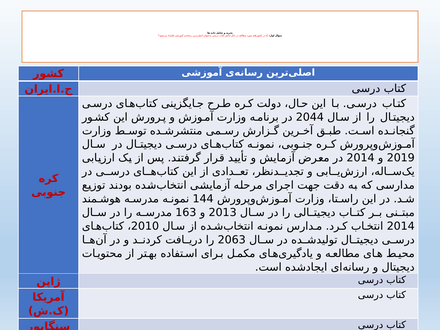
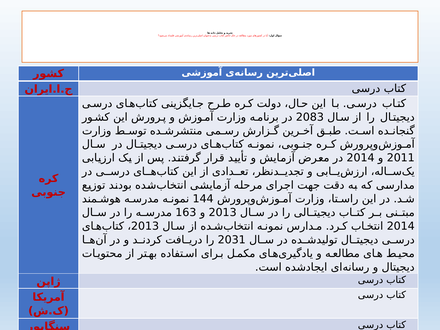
2044: 2044 -> 2083 (310, 117)
2019: 2019 -> 2011 (401, 158)
2010: 2010 -> 2013 (145, 226)
2063: 2063 -> 2031 (232, 240)
